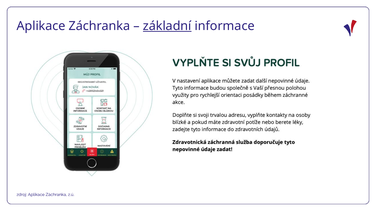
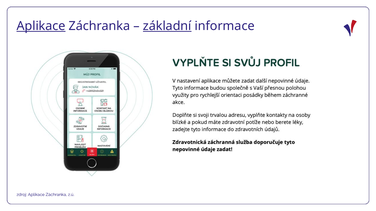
Aplikace underline: none -> present (41, 26)
